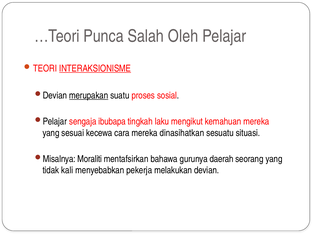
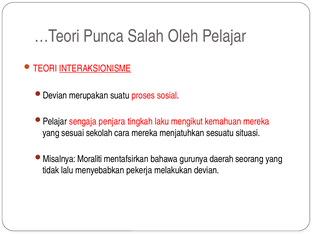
merupakan underline: present -> none (89, 95)
ibubapa: ibubapa -> penjara (112, 121)
kecewa: kecewa -> sekolah (99, 133)
dinasihatkan: dinasihatkan -> menjatuhkan (182, 133)
kali: kali -> lalu (67, 170)
